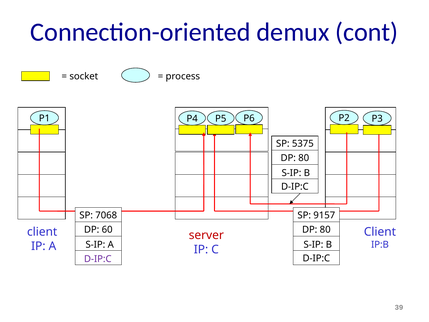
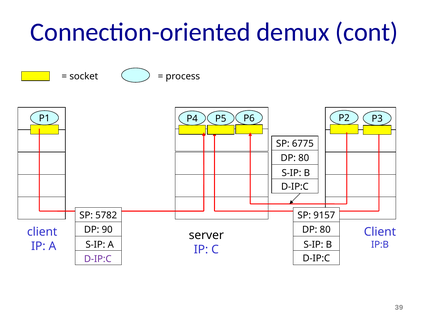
5375: 5375 -> 6775 (303, 144)
7068: 7068 -> 5782 (106, 215)
60: 60 -> 90 (107, 229)
server colour: red -> black (206, 235)
